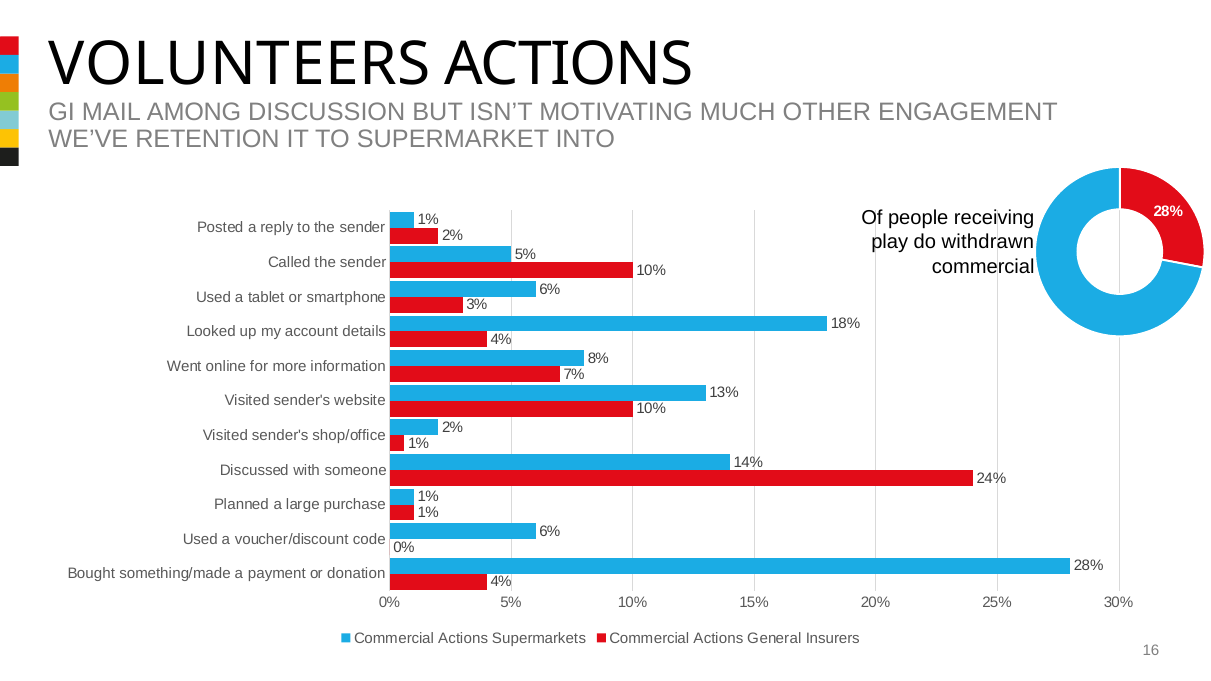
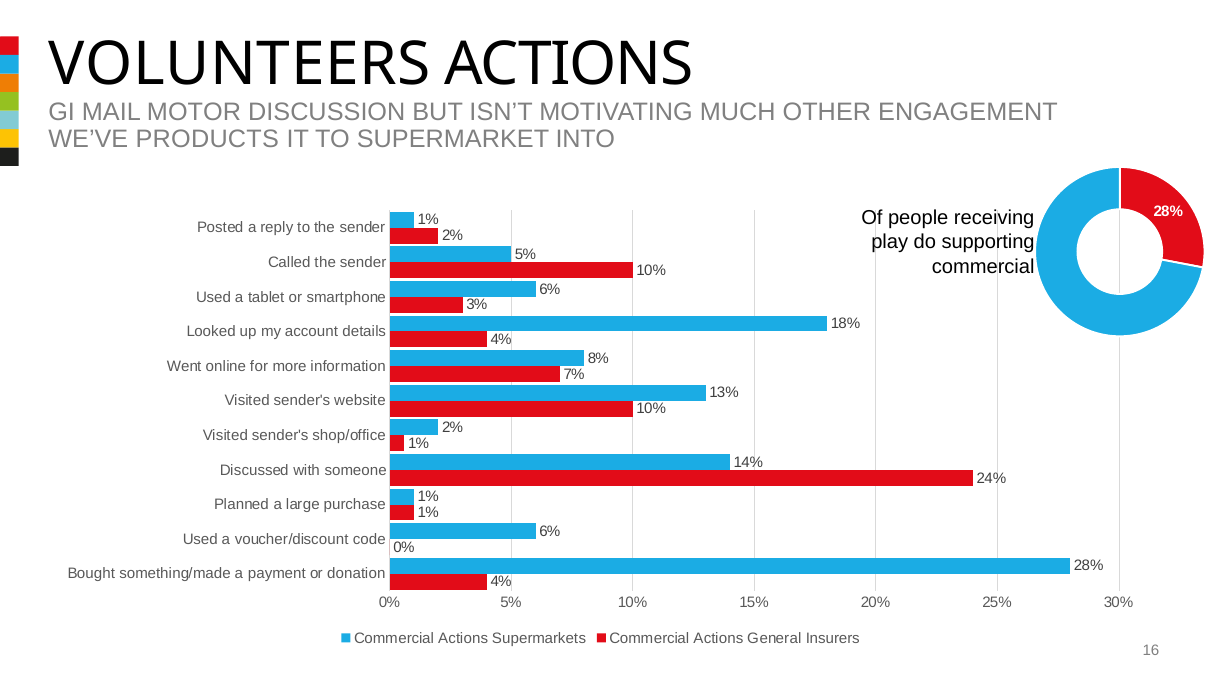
AMONG: AMONG -> MOTOR (194, 112)
RETENTION: RETENTION -> PRODUCTS (207, 139)
withdrawn: withdrawn -> supporting (988, 242)
